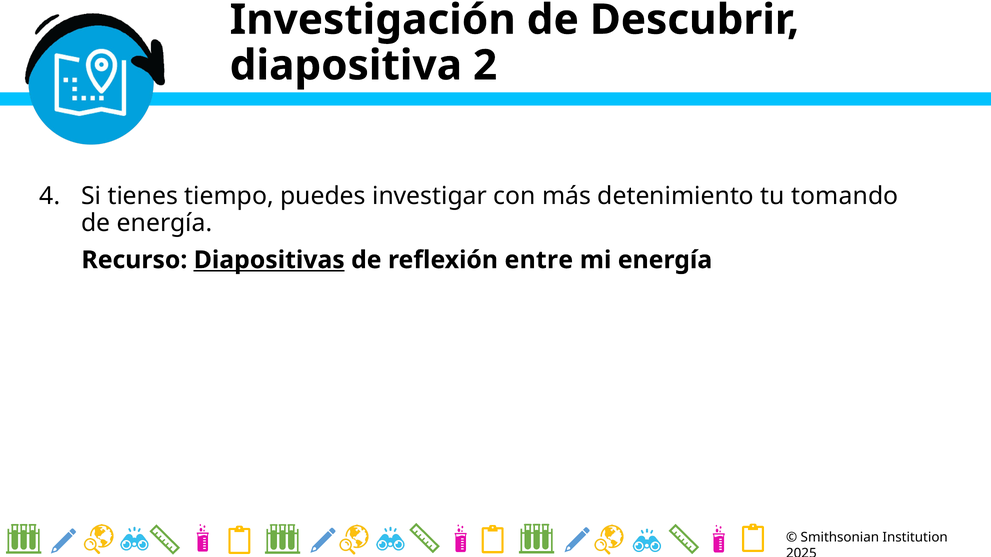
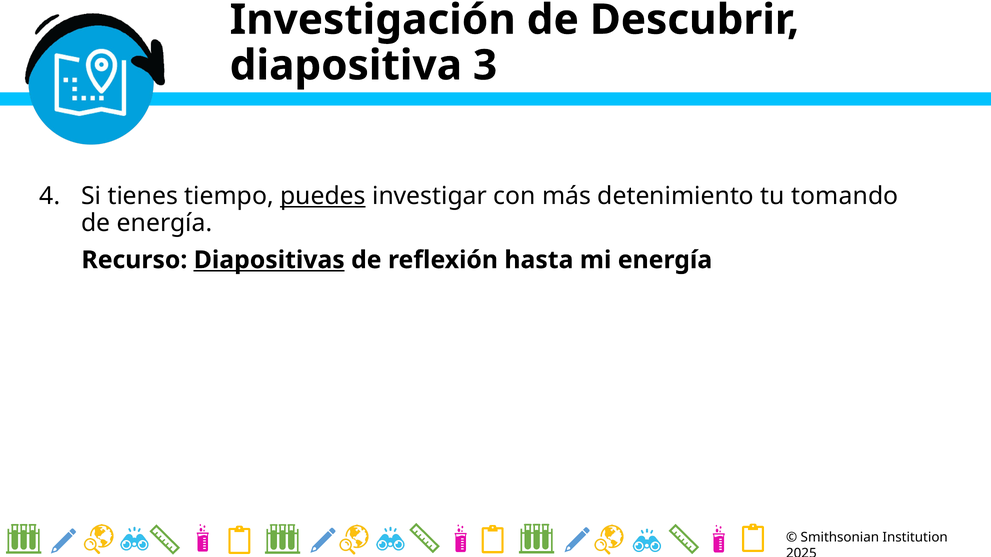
2: 2 -> 3 (485, 66)
puedes underline: none -> present (323, 196)
entre: entre -> hasta (539, 260)
